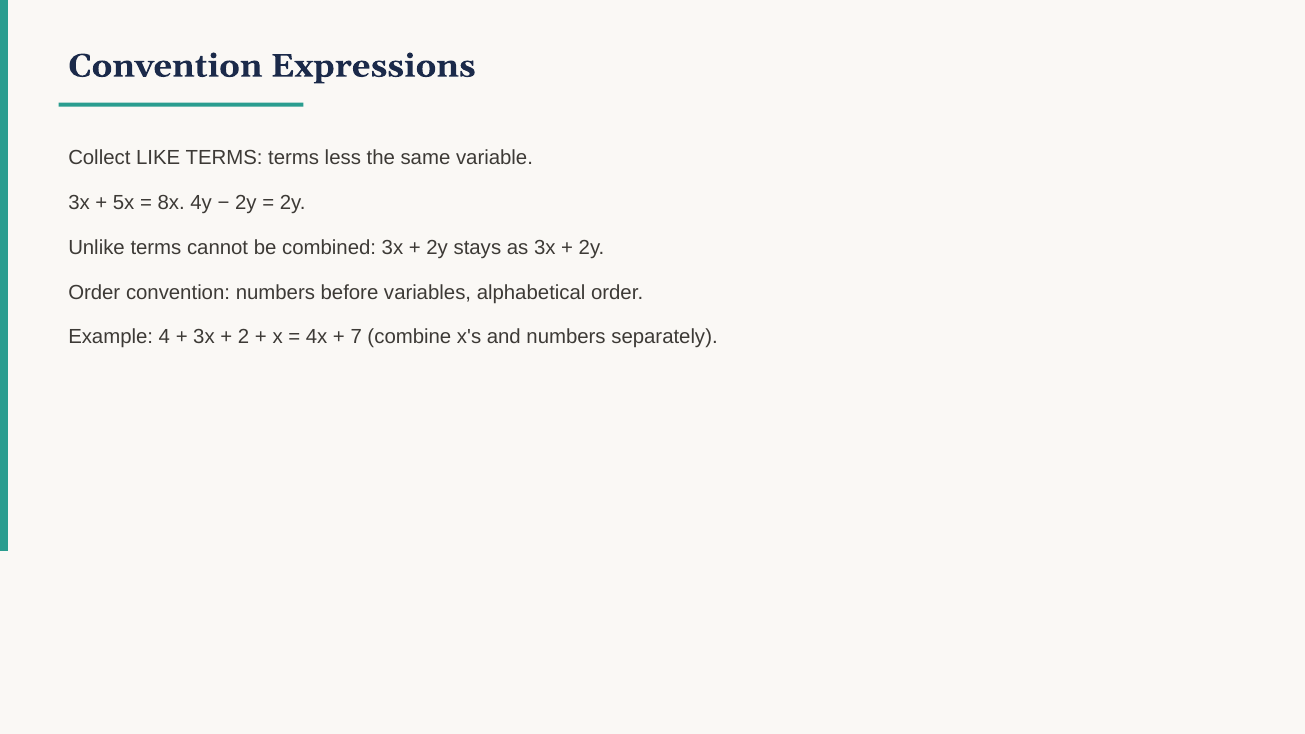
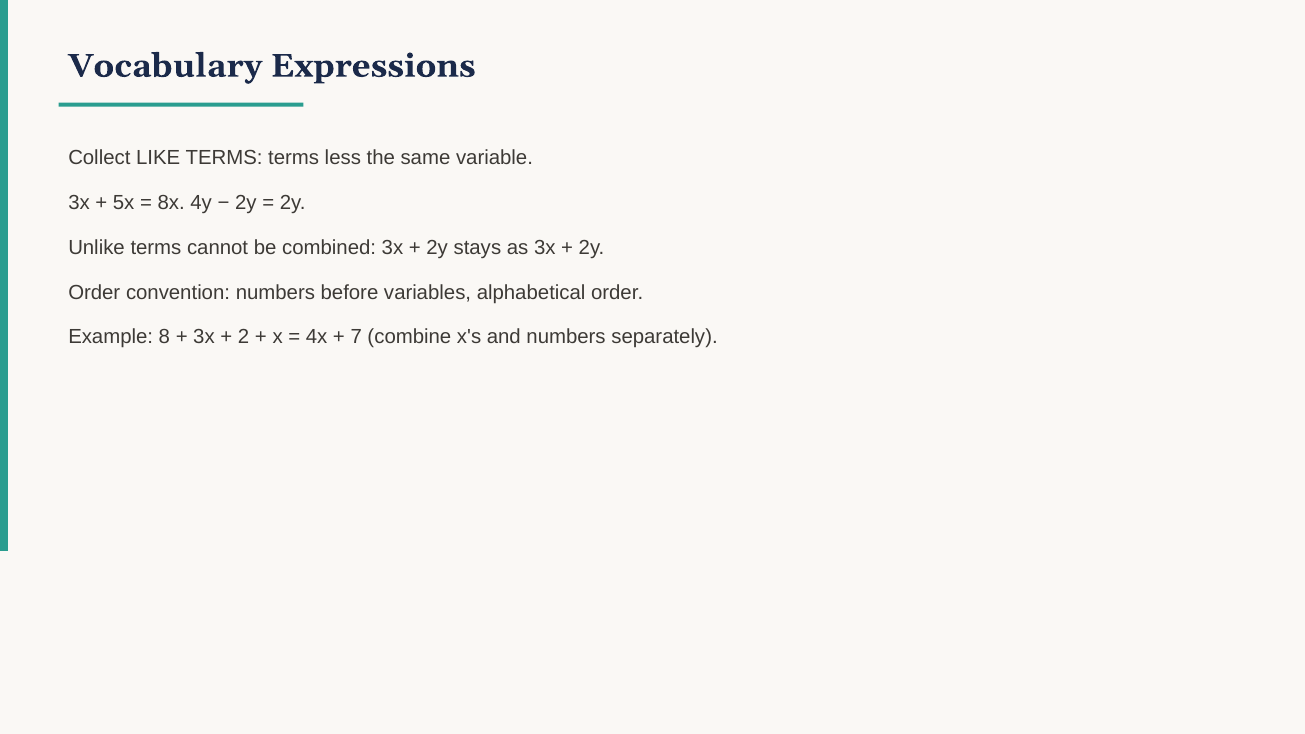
Convention: Convention -> Vocabulary (165, 66)
4: 4 -> 8 (164, 337)
